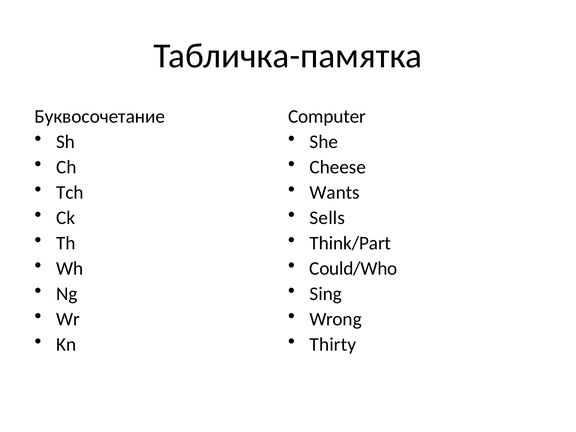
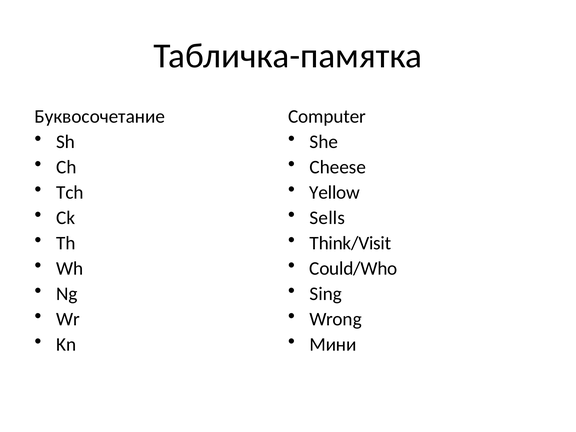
Wants: Wants -> Yellow (335, 193)
Think/Part: Think/Part -> Think/Visit (350, 243)
Thirty: Thirty -> Мини (333, 345)
